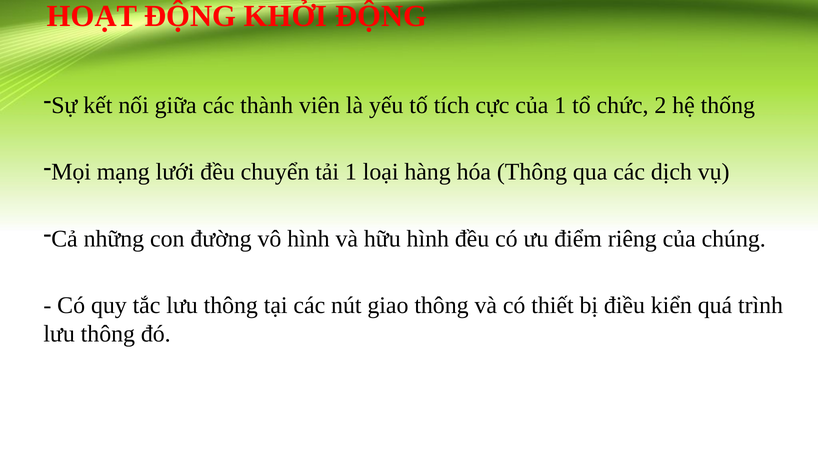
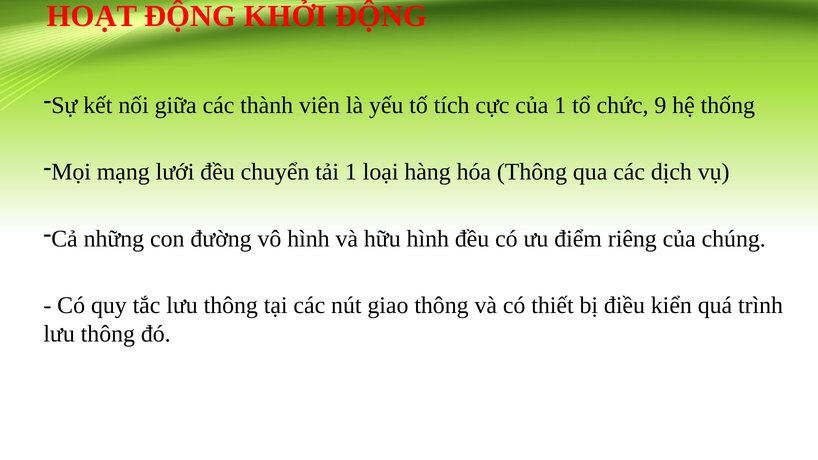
2: 2 -> 9 (660, 105)
